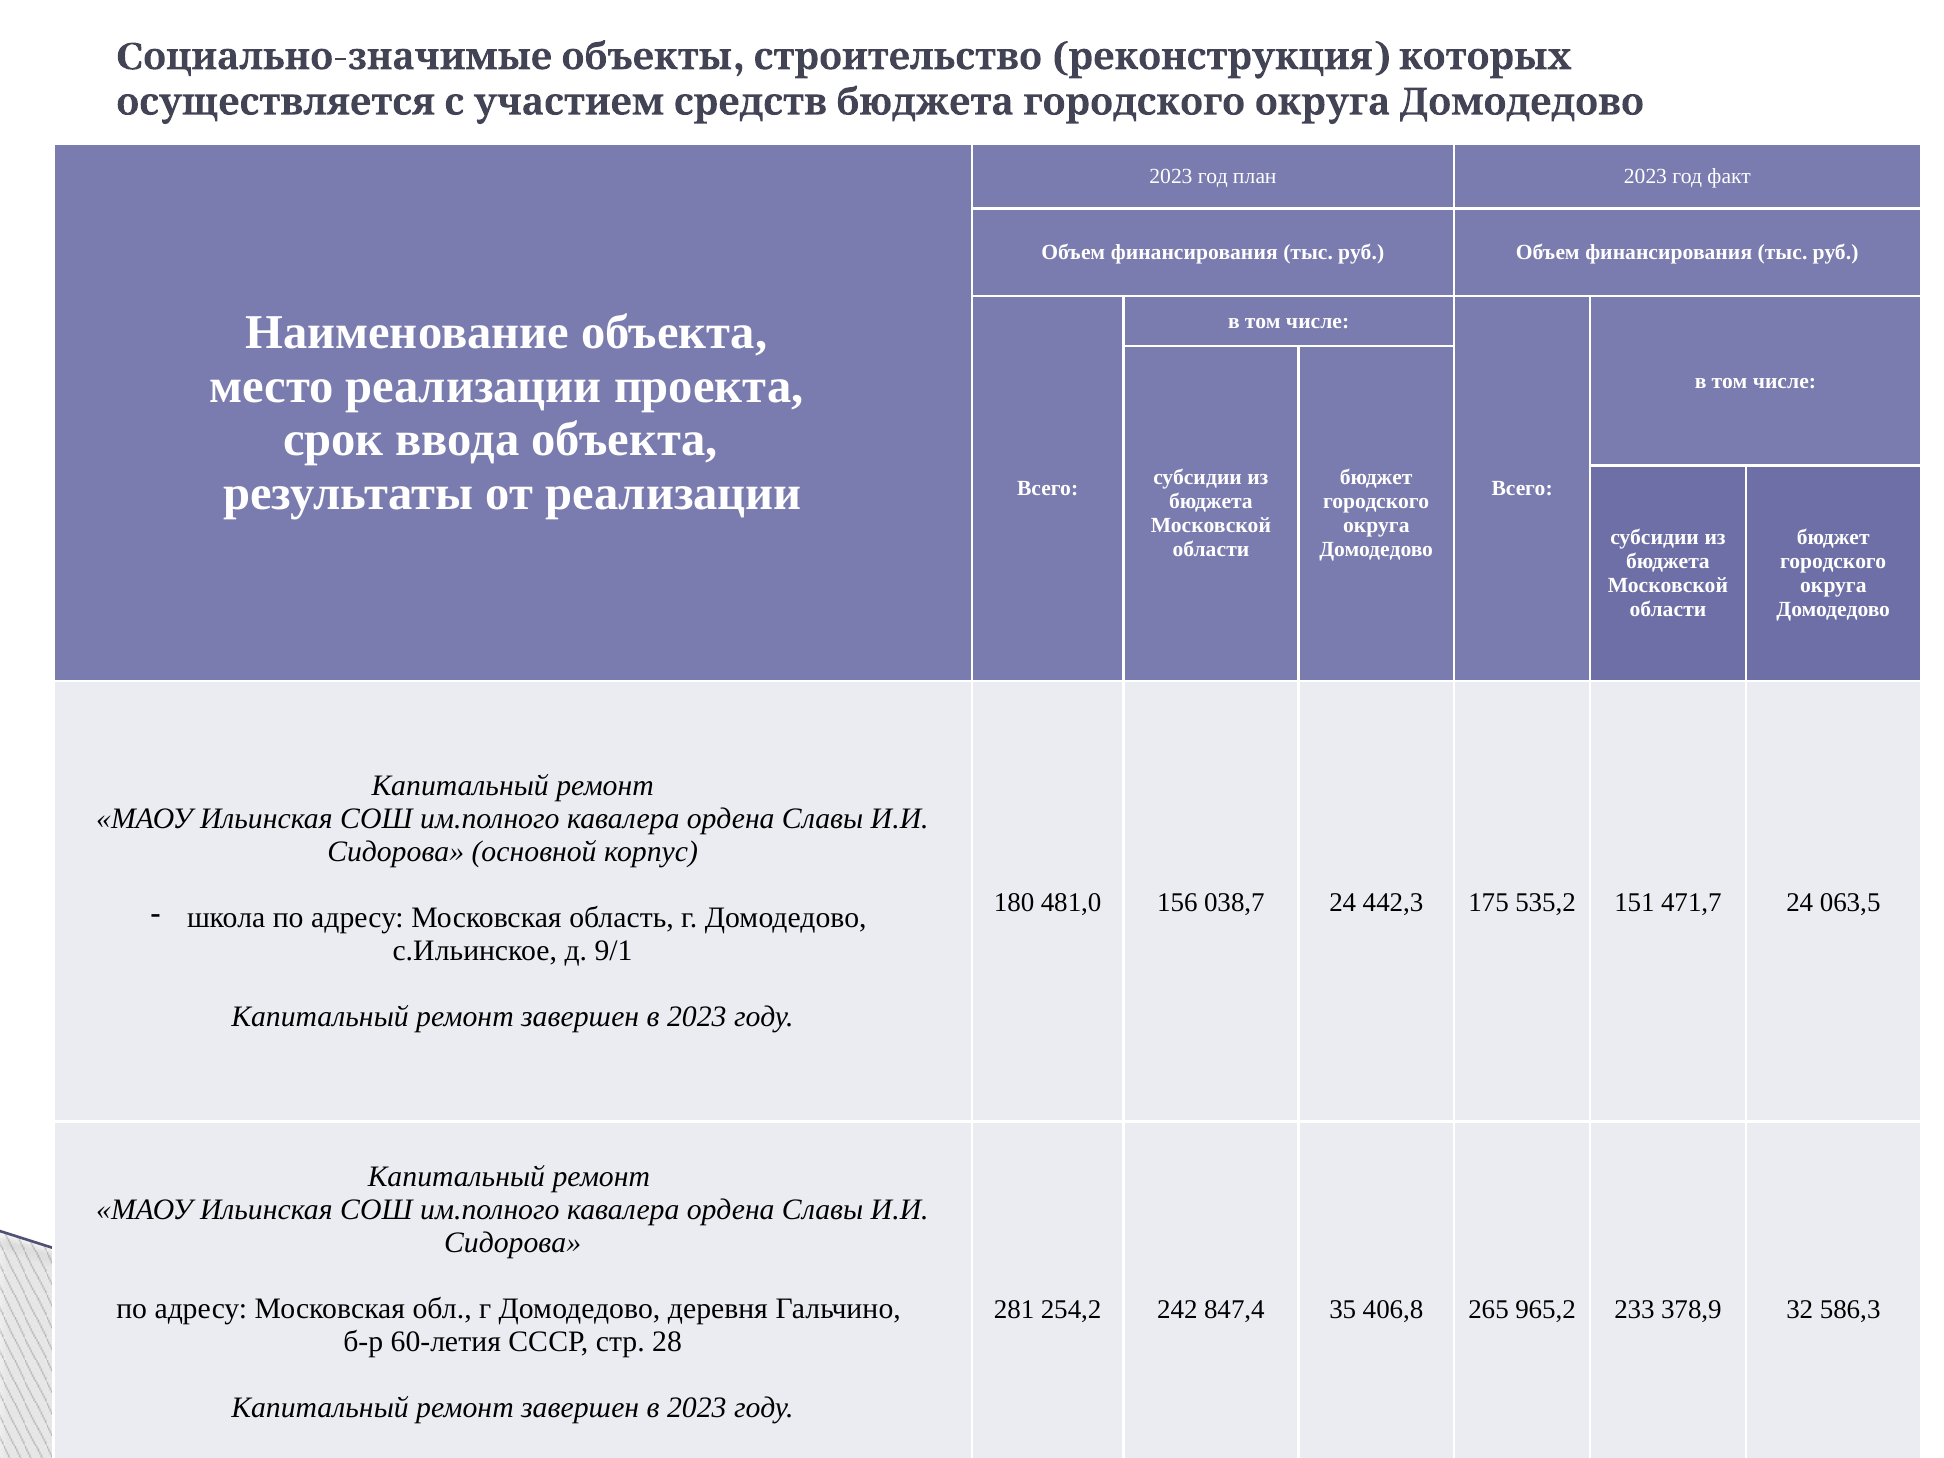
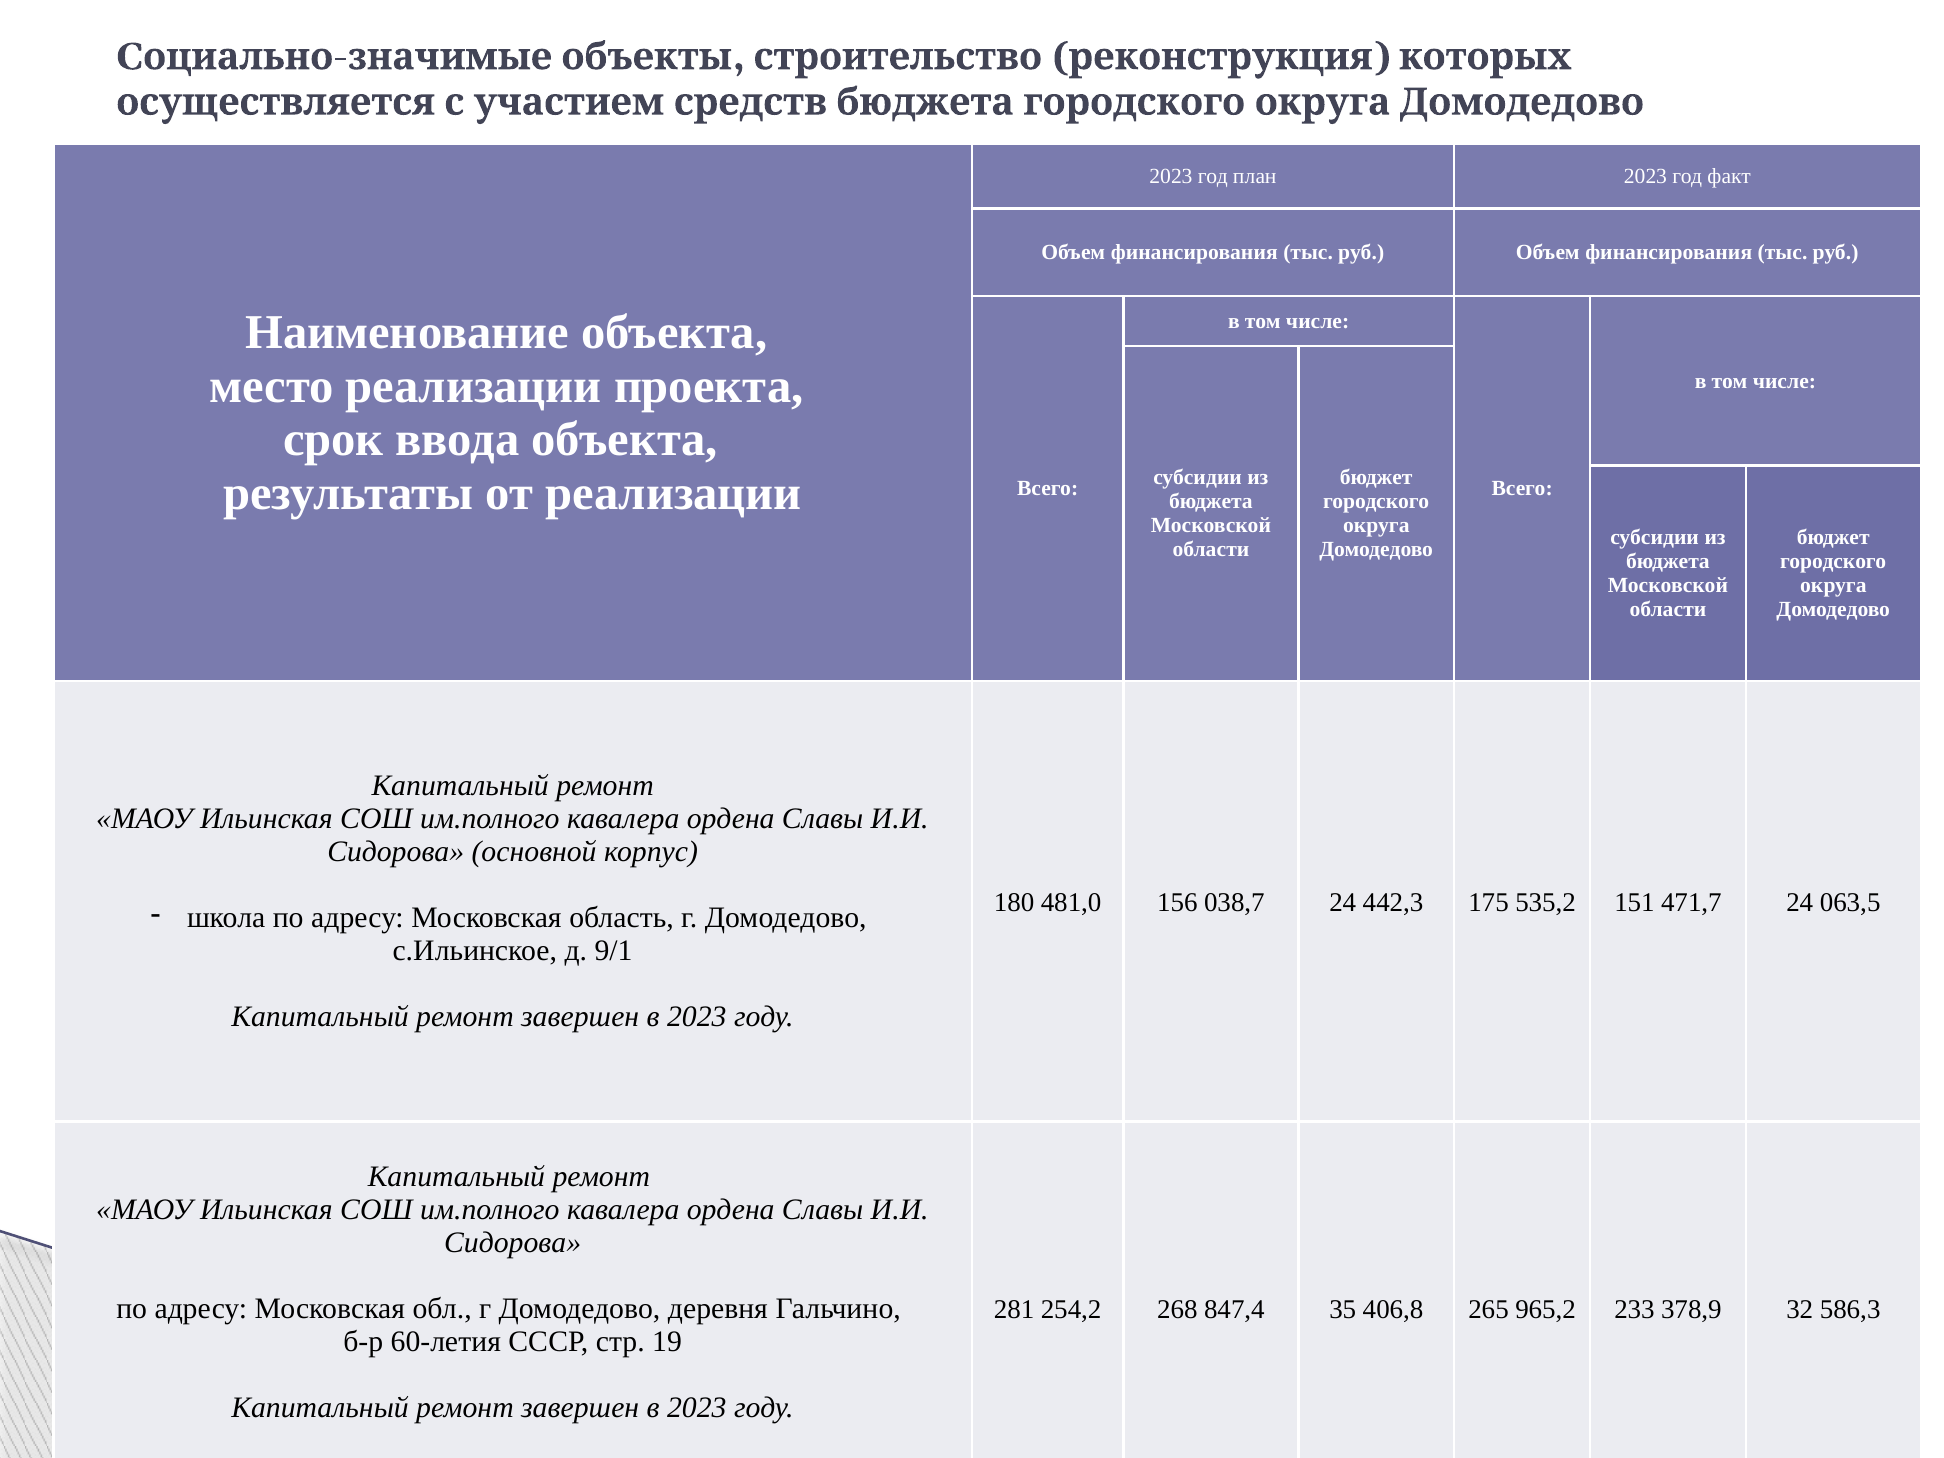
242: 242 -> 268 (1177, 1309)
28: 28 -> 19 (667, 1342)
